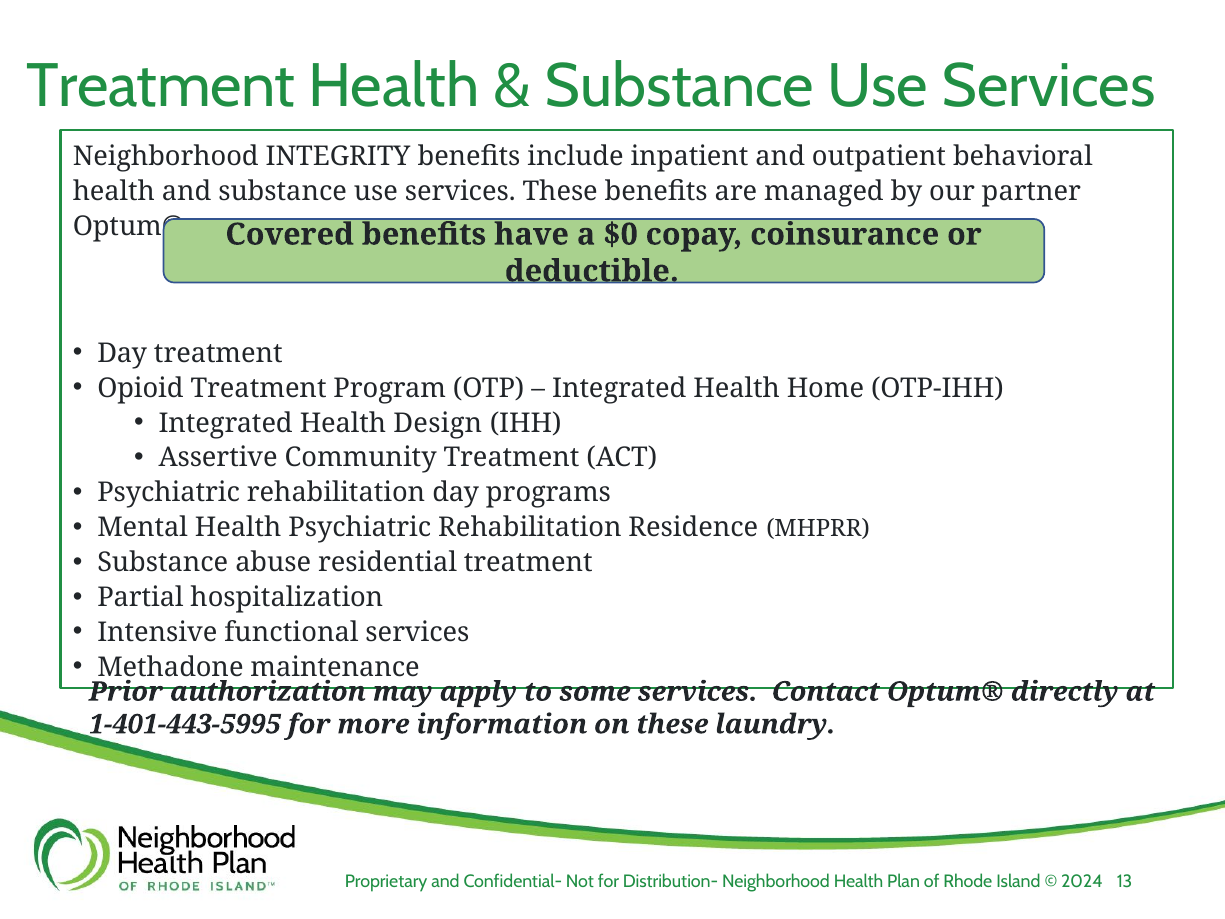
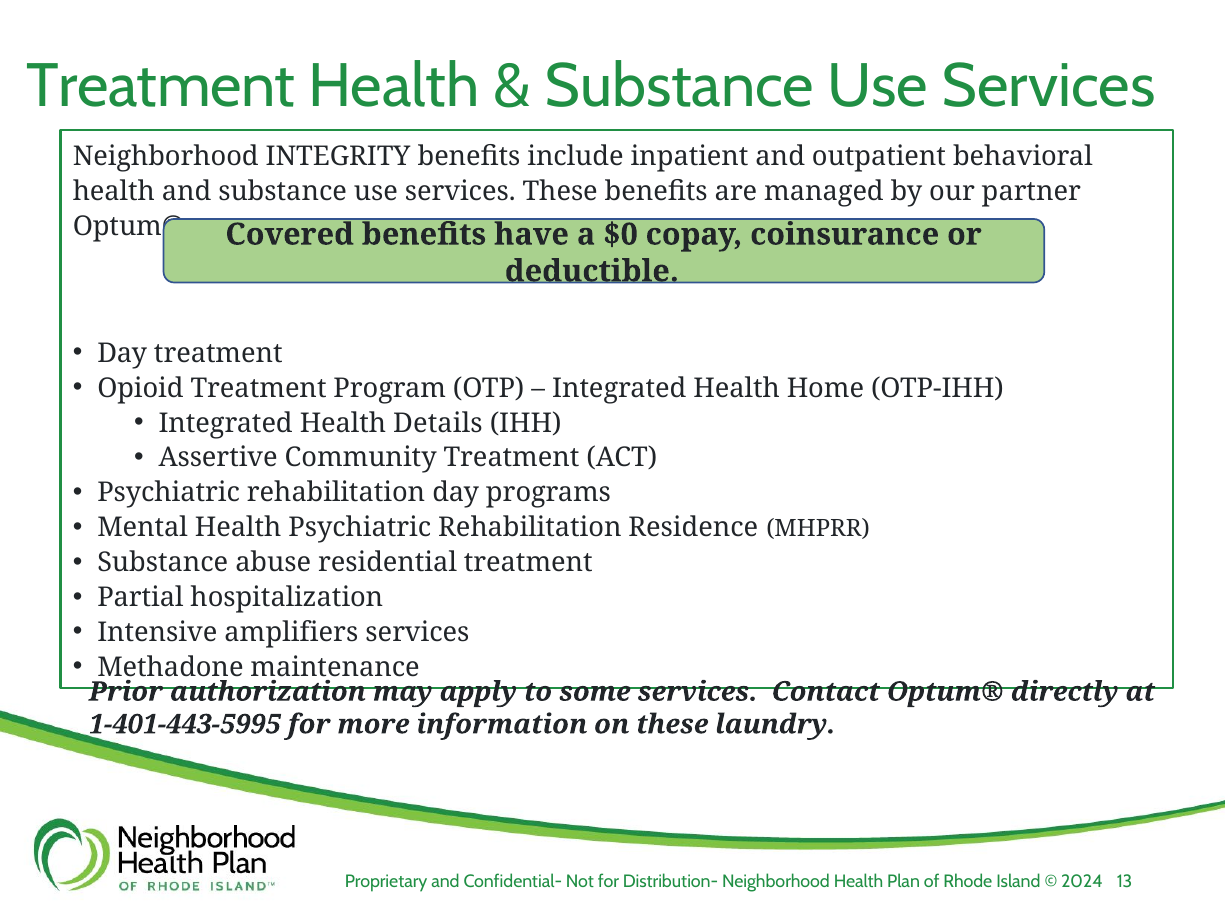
Design: Design -> Details (438, 423)
functional: functional -> amplifiers (291, 632)
